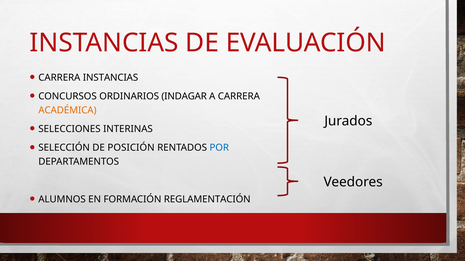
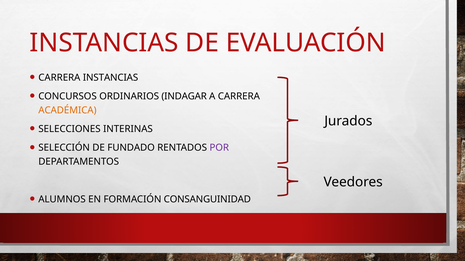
POSICIÓN: POSICIÓN -> FUNDADO (131, 148)
POR colour: blue -> purple (219, 148)
REGLAMENTACIÓN: REGLAMENTACIÓN -> CONSANGUINIDAD (207, 200)
